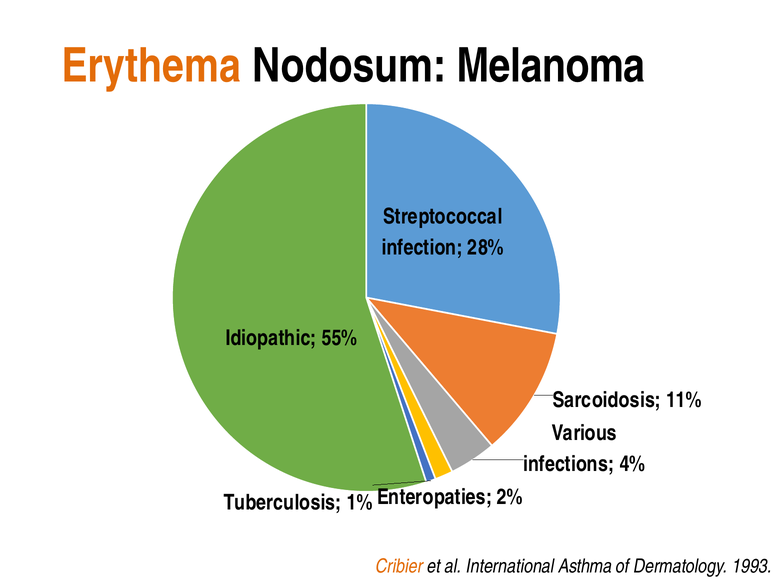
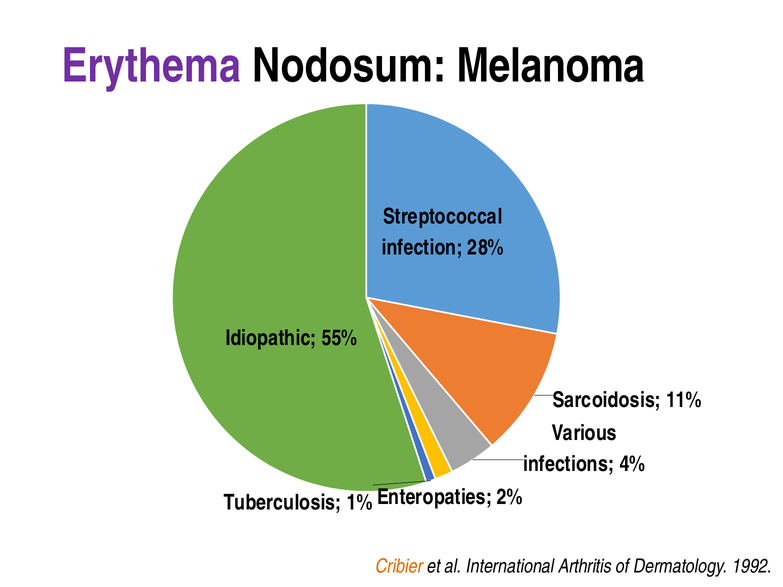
Erythema colour: orange -> purple (151, 66)
Asthma: Asthma -> Arthritis (585, 567)
1993: 1993 -> 1992 (752, 567)
